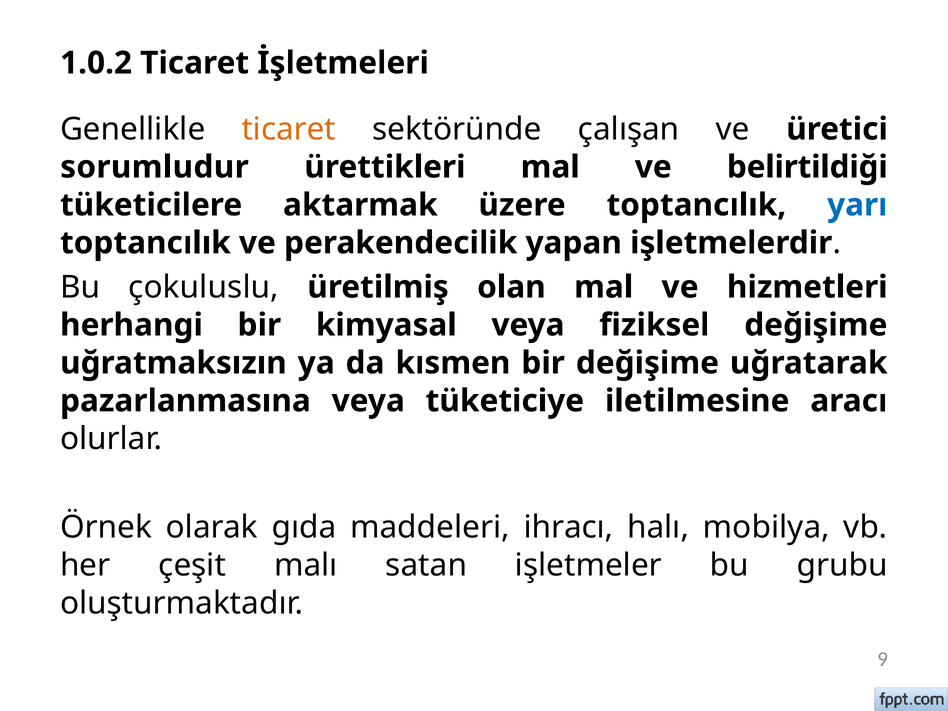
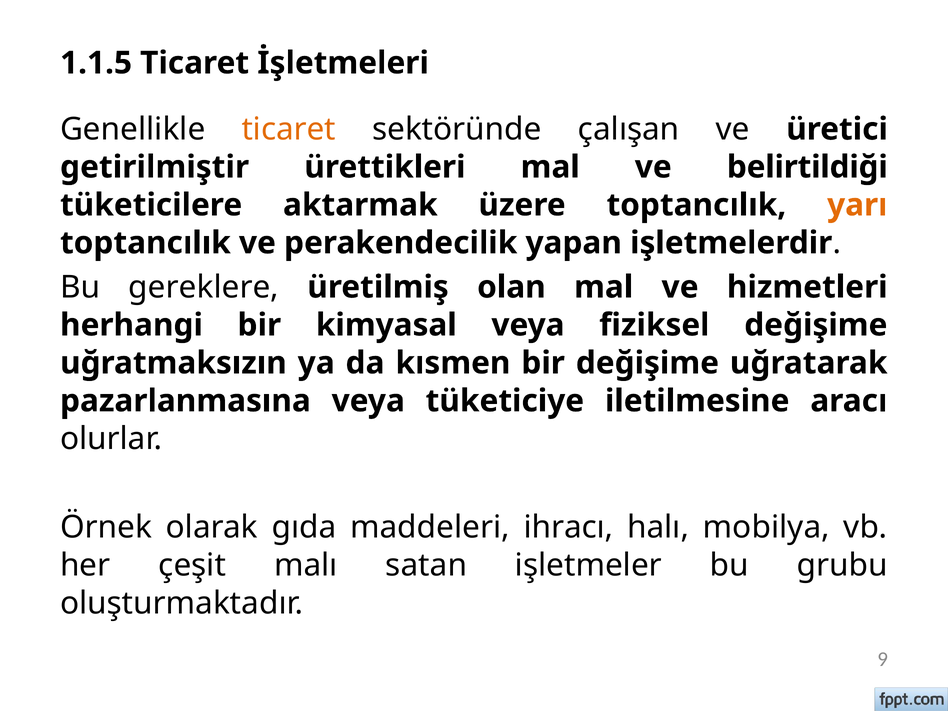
1.0.2: 1.0.2 -> 1.1.5 (96, 63)
sorumludur: sorumludur -> getirilmiştir (155, 167)
yarı colour: blue -> orange (857, 205)
çokuluslu: çokuluslu -> gereklere (204, 287)
